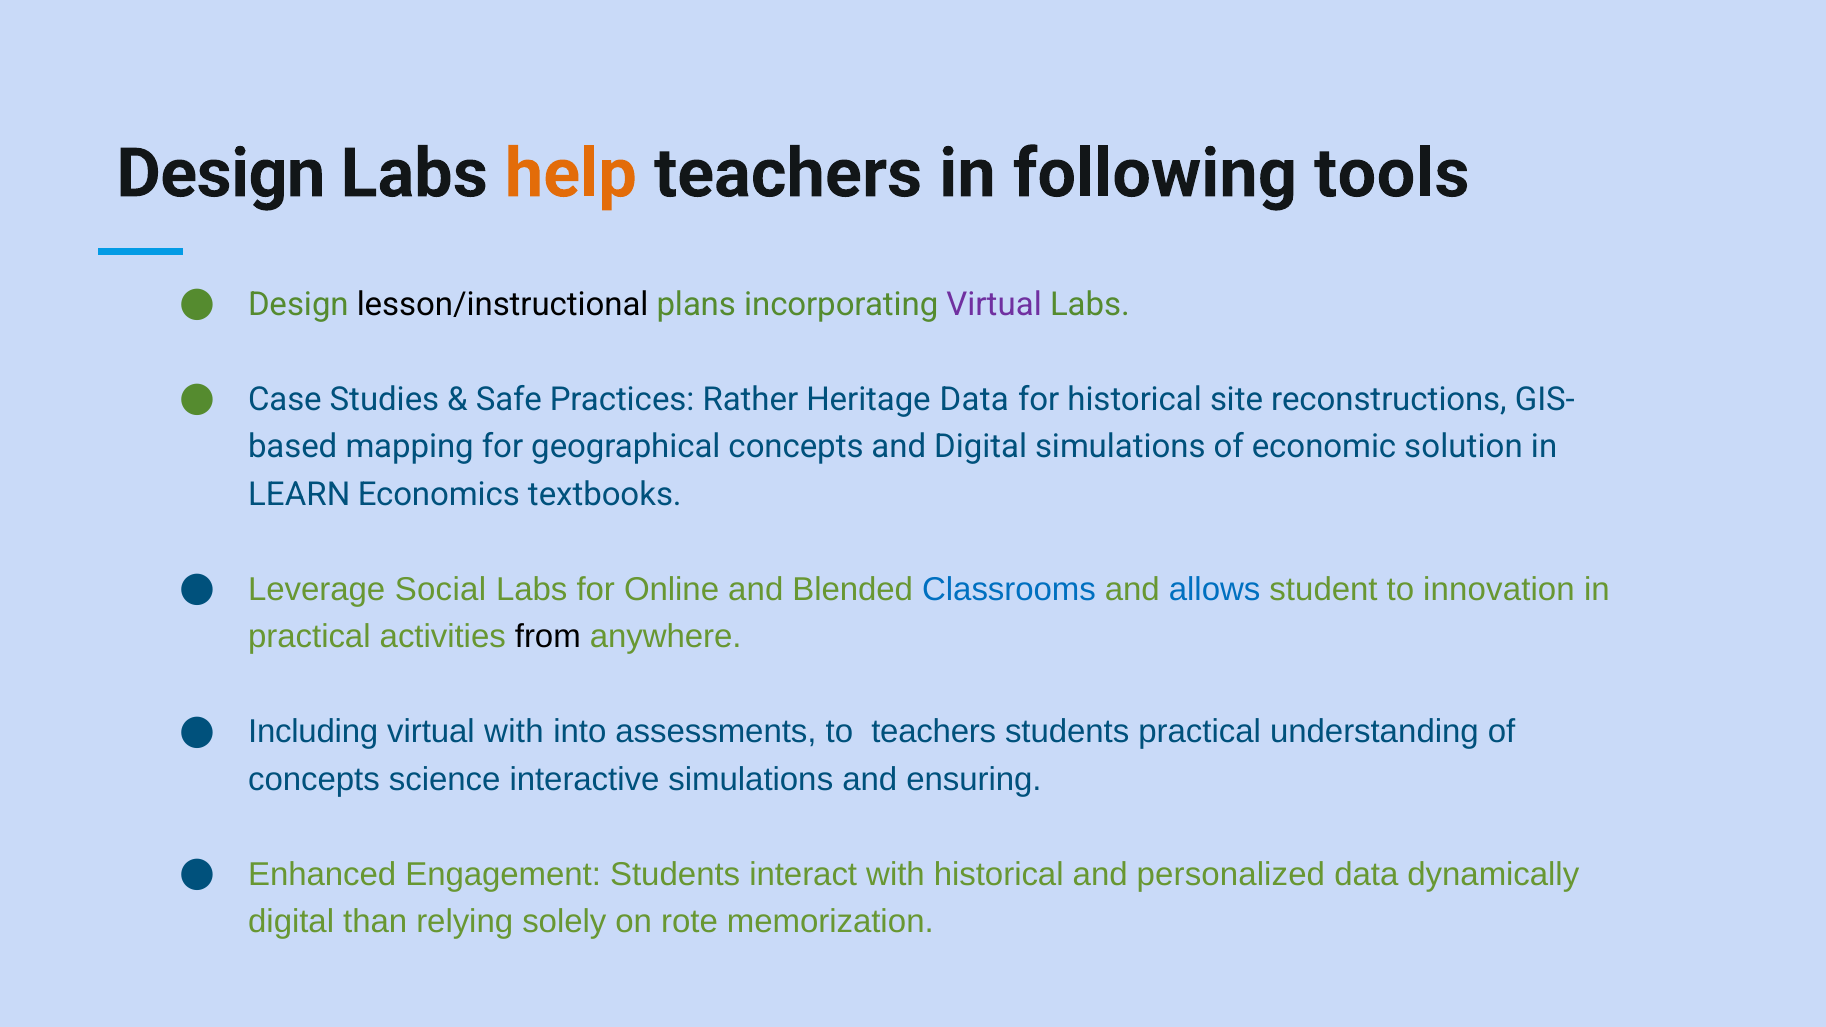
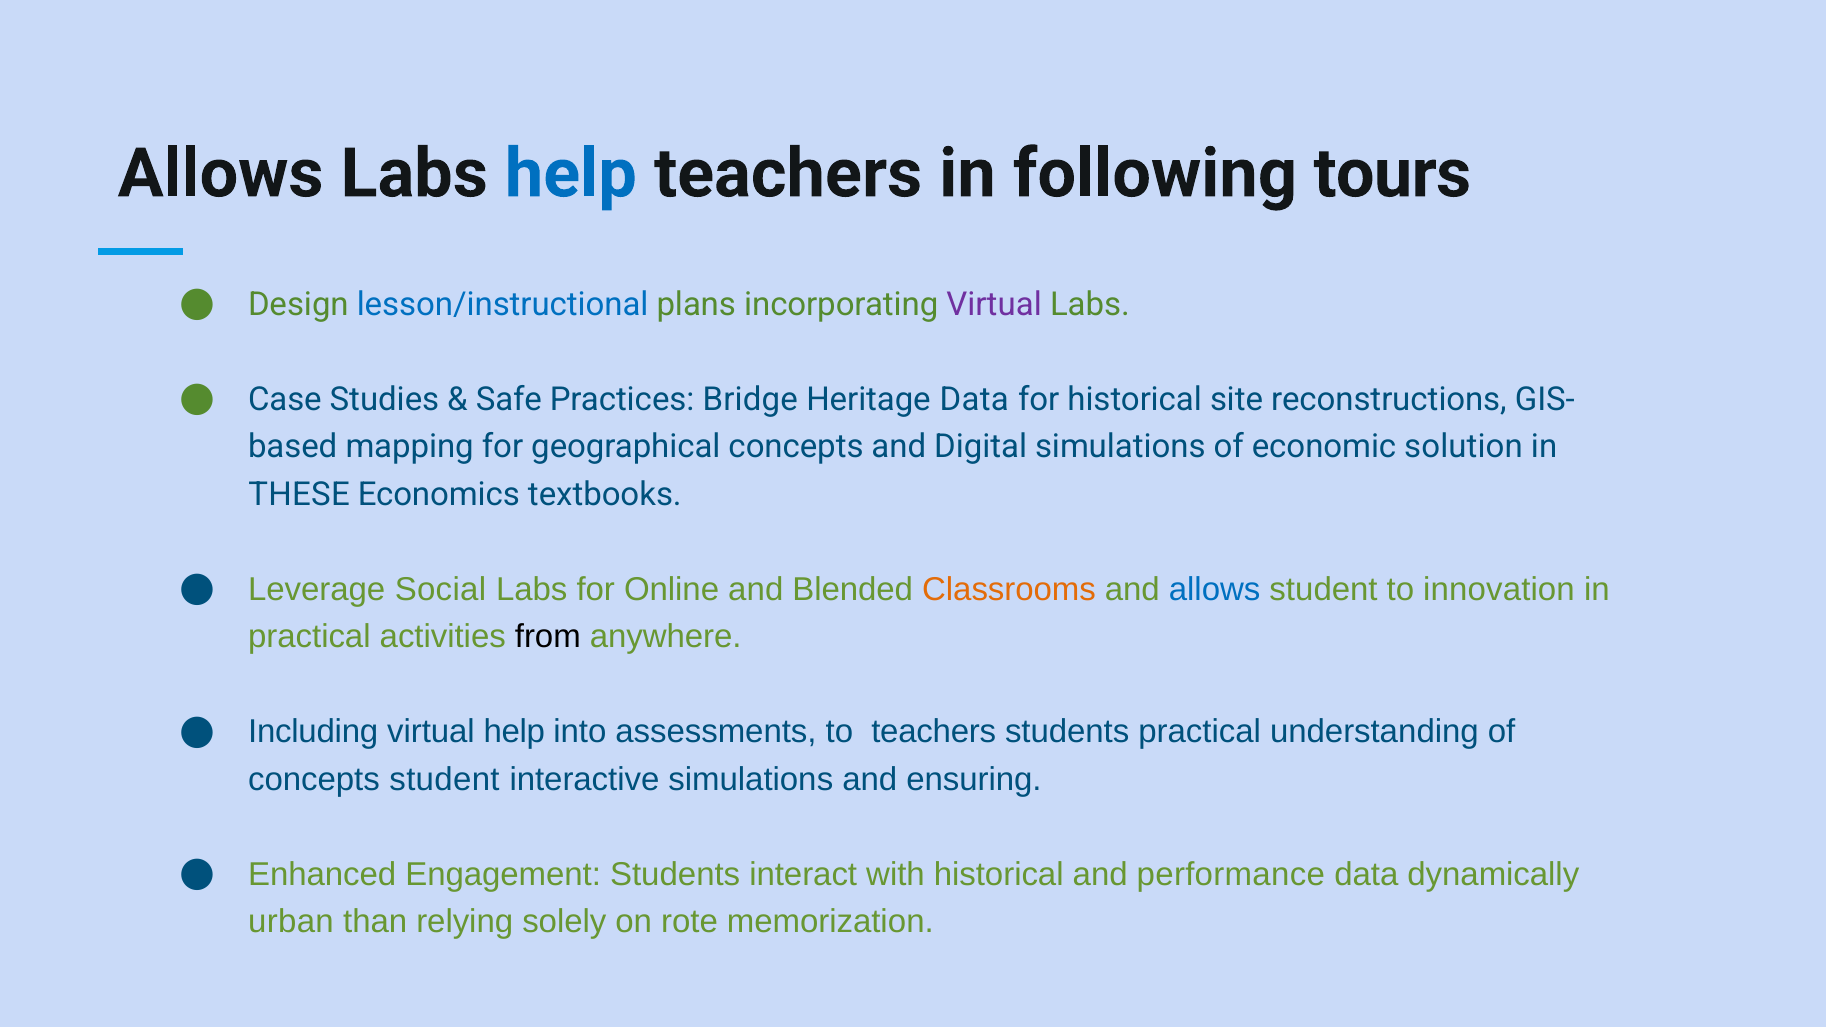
Design: Design -> Allows (221, 174)
help colour: orange -> blue (571, 174)
tools: tools -> tours (1392, 174)
lesson/instructional colour: black -> blue (503, 304)
Rather: Rather -> Bridge (750, 399)
LEARN: LEARN -> THESE (299, 494)
Classrooms colour: blue -> orange (1009, 589)
virtual with: with -> help (514, 732)
concepts science: science -> student (444, 779)
personalized: personalized -> performance (1231, 875)
digital: digital -> urban (291, 922)
